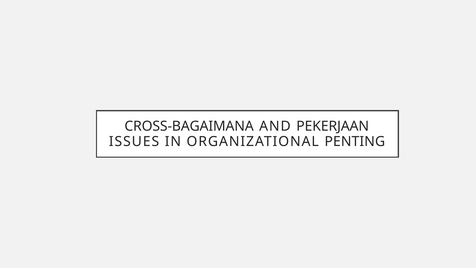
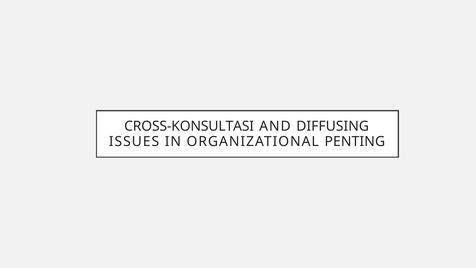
CROSS-BAGAIMANA: CROSS-BAGAIMANA -> CROSS-KONSULTASI (189, 126)
PEKERJAAN: PEKERJAAN -> DIFFUSING (333, 126)
